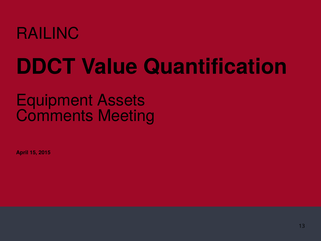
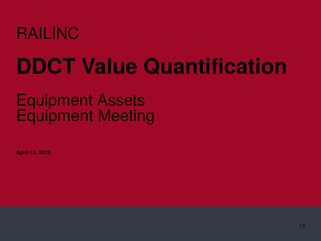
Comments: Comments -> Equipment (55, 116)
